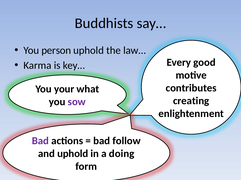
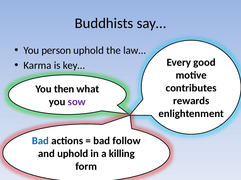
your: your -> then (64, 89)
creating: creating -> rewards (191, 101)
Bad colour: purple -> blue (40, 141)
doing: doing -> killing (122, 154)
